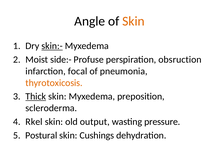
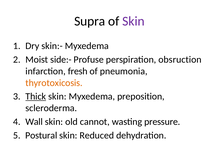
Angle: Angle -> Supra (90, 21)
Skin colour: orange -> purple (133, 21)
skin:- underline: present -> none (52, 46)
focal: focal -> fresh (78, 71)
Rkel: Rkel -> Wall (34, 122)
output: output -> cannot (95, 122)
Cushings: Cushings -> Reduced (97, 136)
